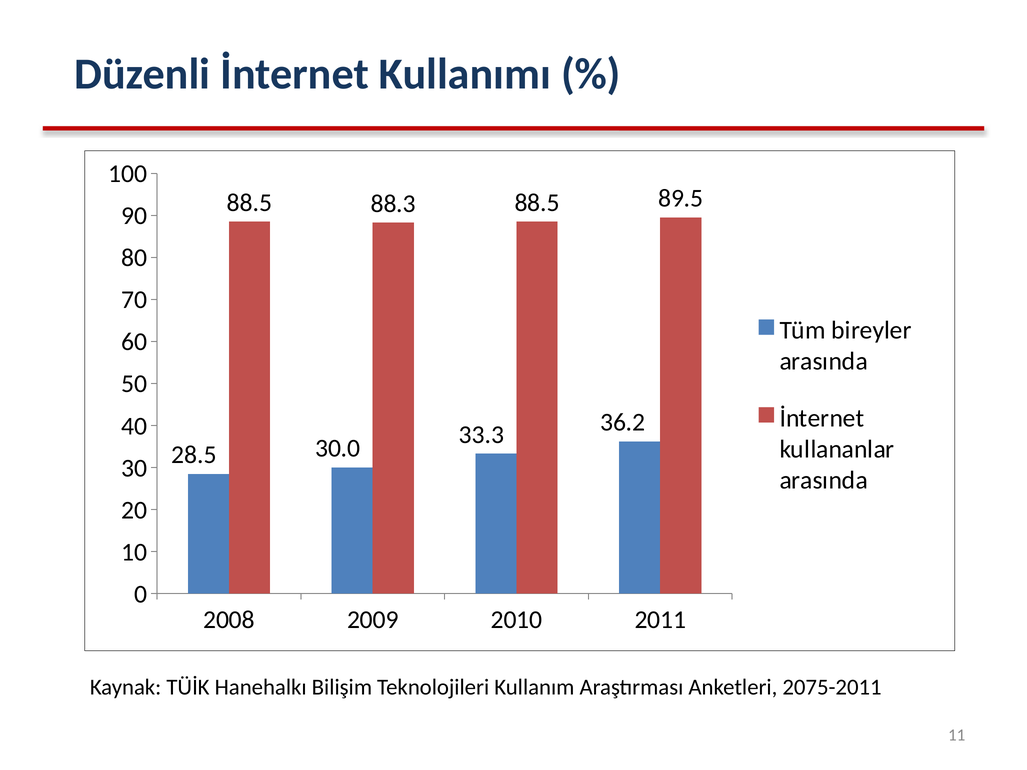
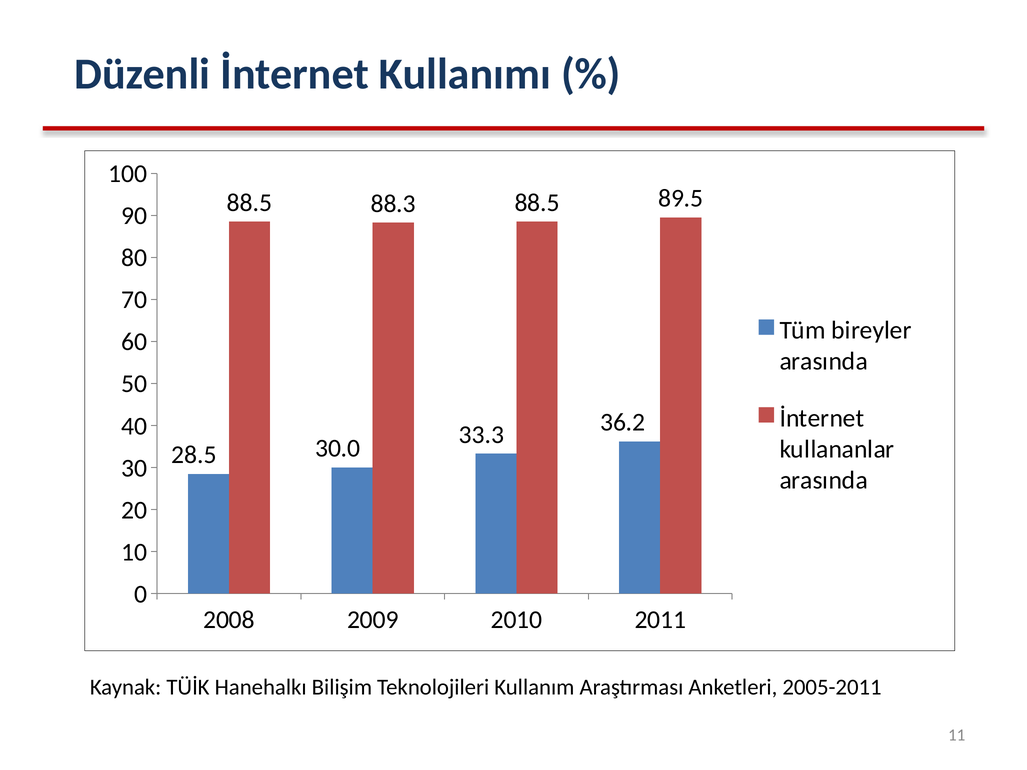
2075-2011: 2075-2011 -> 2005-2011 (832, 687)
